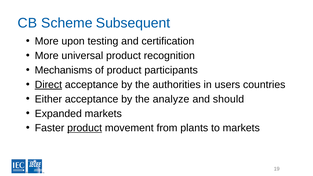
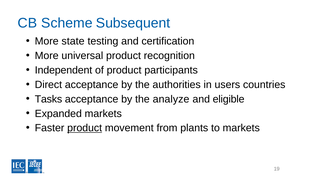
upon: upon -> state (73, 41)
Mechanisms: Mechanisms -> Independent (64, 70)
Direct underline: present -> none (48, 85)
Either: Either -> Tasks (48, 99)
should: should -> eligible (229, 99)
